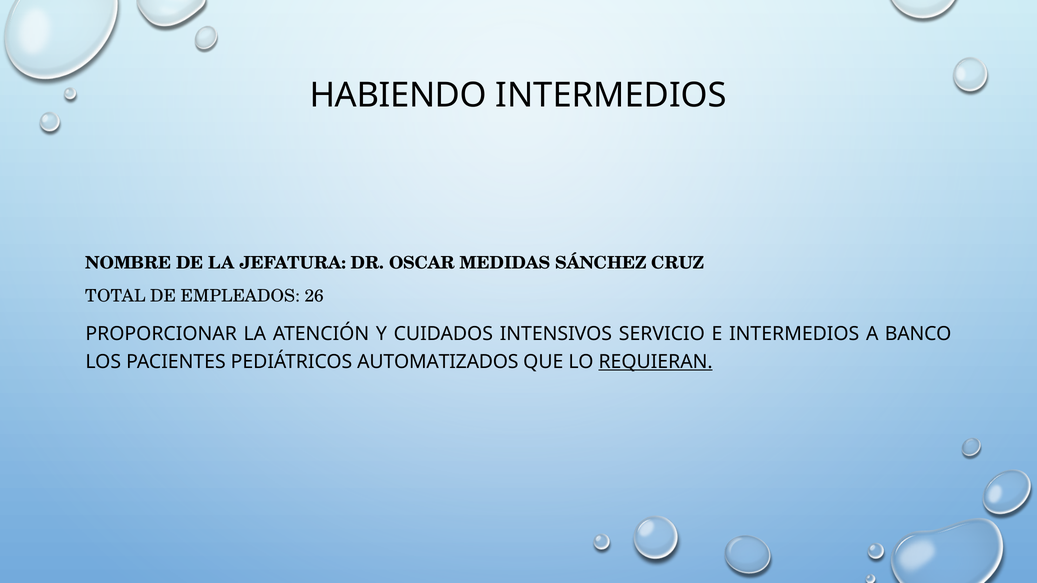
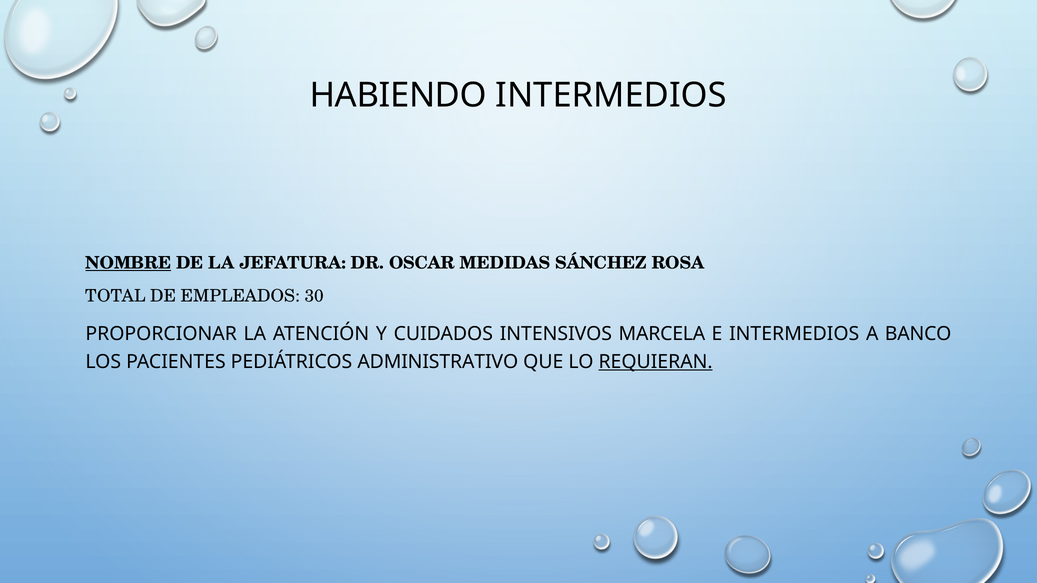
NOMBRE underline: none -> present (128, 263)
CRUZ: CRUZ -> ROSA (678, 263)
26: 26 -> 30 (314, 296)
SERVICIO: SERVICIO -> MARCELA (662, 334)
AUTOMATIZADOS: AUTOMATIZADOS -> ADMINISTRATIVO (438, 362)
